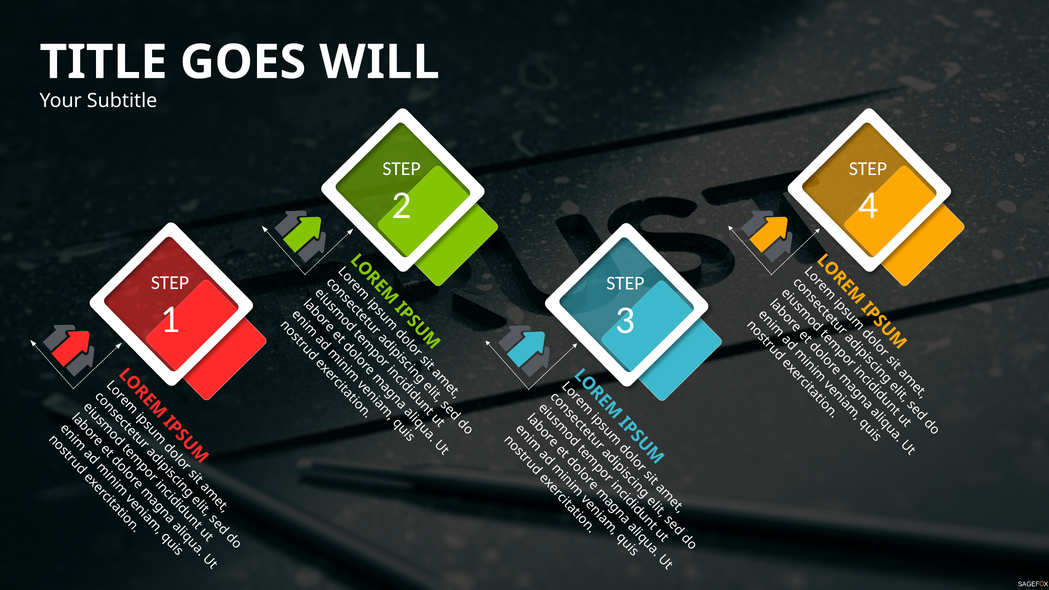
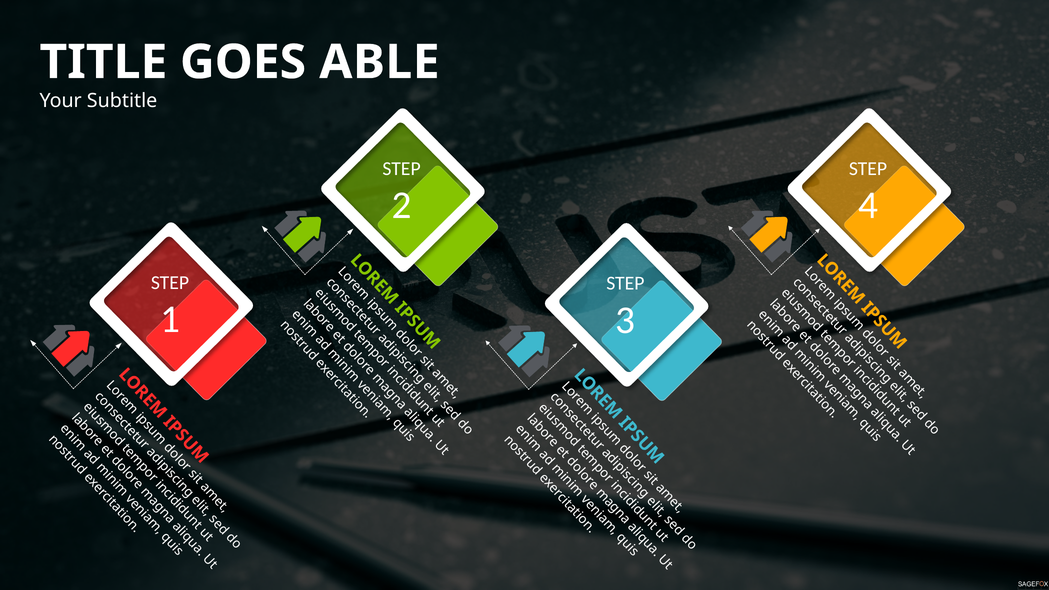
WILL: WILL -> ABLE (379, 62)
